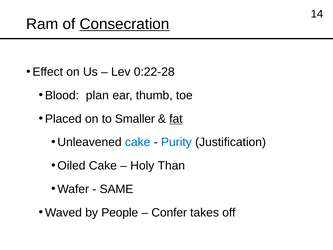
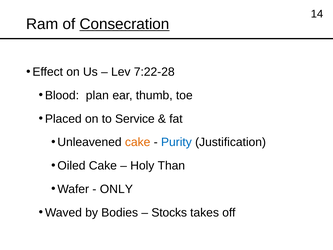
0:22-28: 0:22-28 -> 7:22-28 (154, 72)
Smaller: Smaller -> Service (135, 119)
fat underline: present -> none (176, 119)
cake colour: blue -> orange (138, 142)
SAME: SAME -> ONLY (116, 189)
People: People -> Bodies (120, 212)
Confer: Confer -> Stocks (169, 212)
